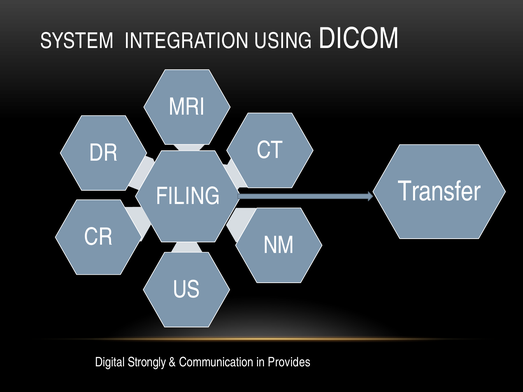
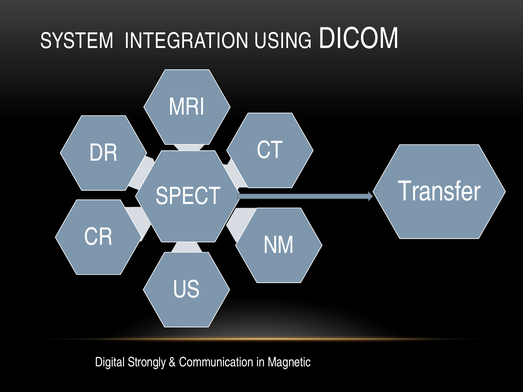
FILING: FILING -> SPECT (188, 196)
Provides: Provides -> Magnetic (289, 362)
